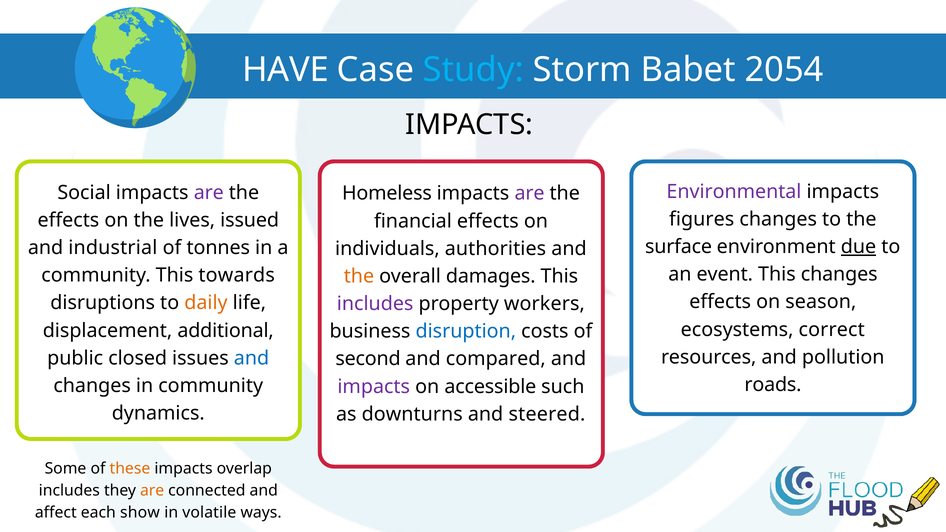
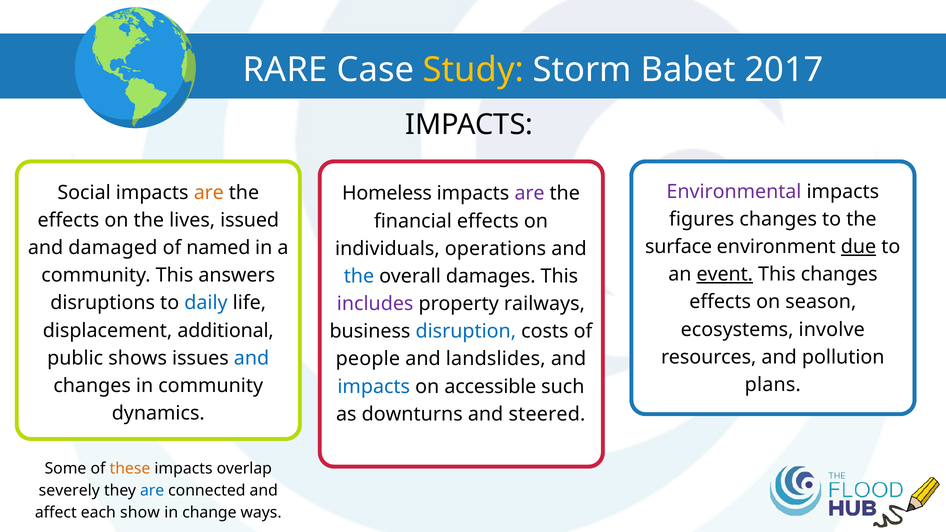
HAVE: HAVE -> RARE (285, 70)
Study colour: light blue -> yellow (473, 70)
2054: 2054 -> 2017 (784, 70)
are colour: purple -> orange (209, 193)
industrial: industrial -> damaged (113, 248)
tonnes: tonnes -> named (218, 248)
authorities: authorities -> operations (495, 249)
event underline: none -> present (725, 274)
towards: towards -> answers (237, 275)
the colour: orange -> blue (359, 276)
daily colour: orange -> blue (206, 303)
workers: workers -> railways (544, 304)
correct: correct -> involve (832, 330)
closed: closed -> shows (138, 358)
second: second -> people (368, 359)
compared: compared -> landslides (496, 359)
roads: roads -> plans (773, 385)
impacts colour: purple -> blue (374, 387)
includes: includes -> severely (69, 491)
are colour: orange -> blue (152, 491)
volatile: volatile -> change (209, 513)
